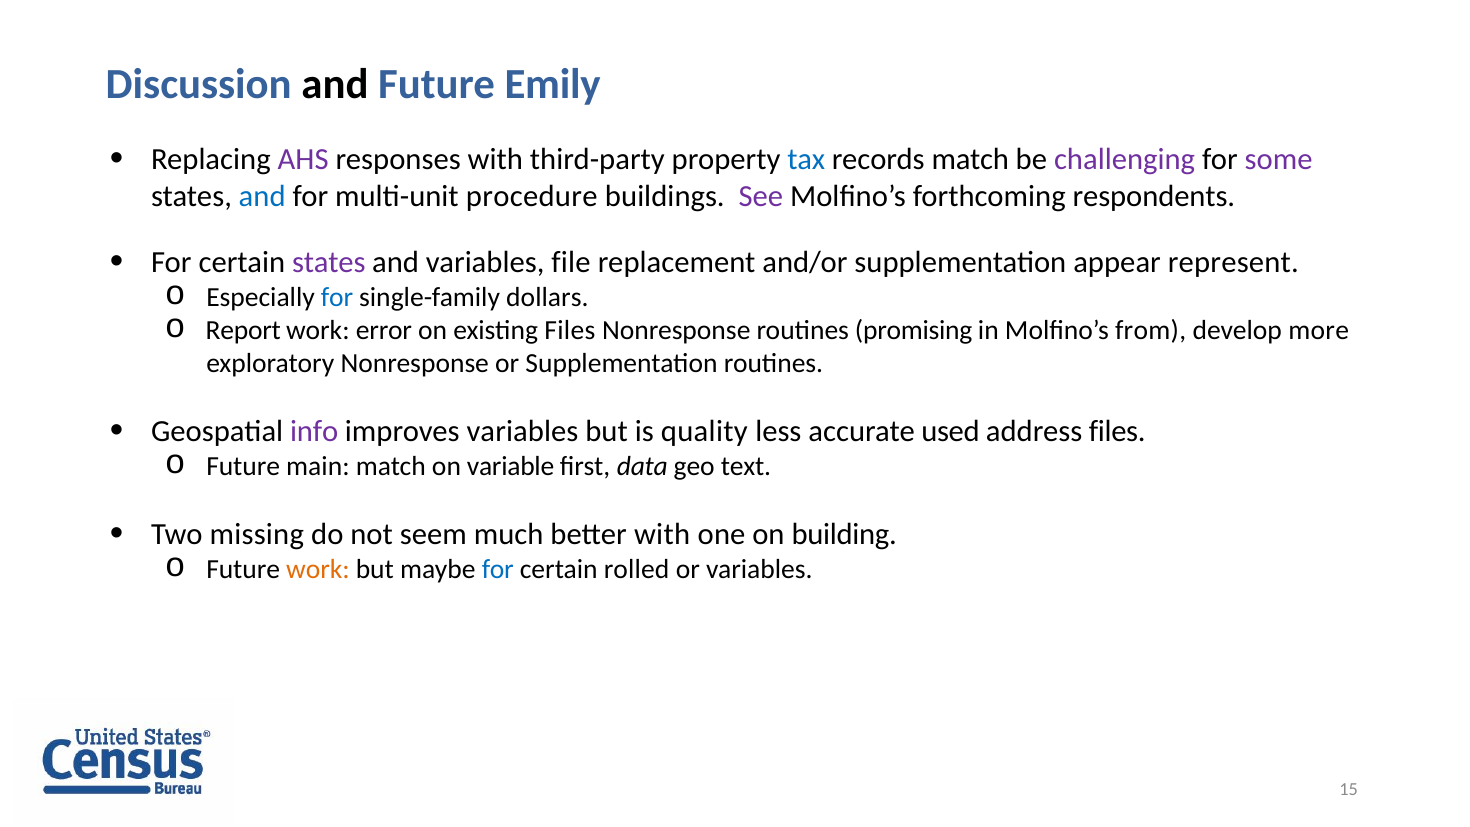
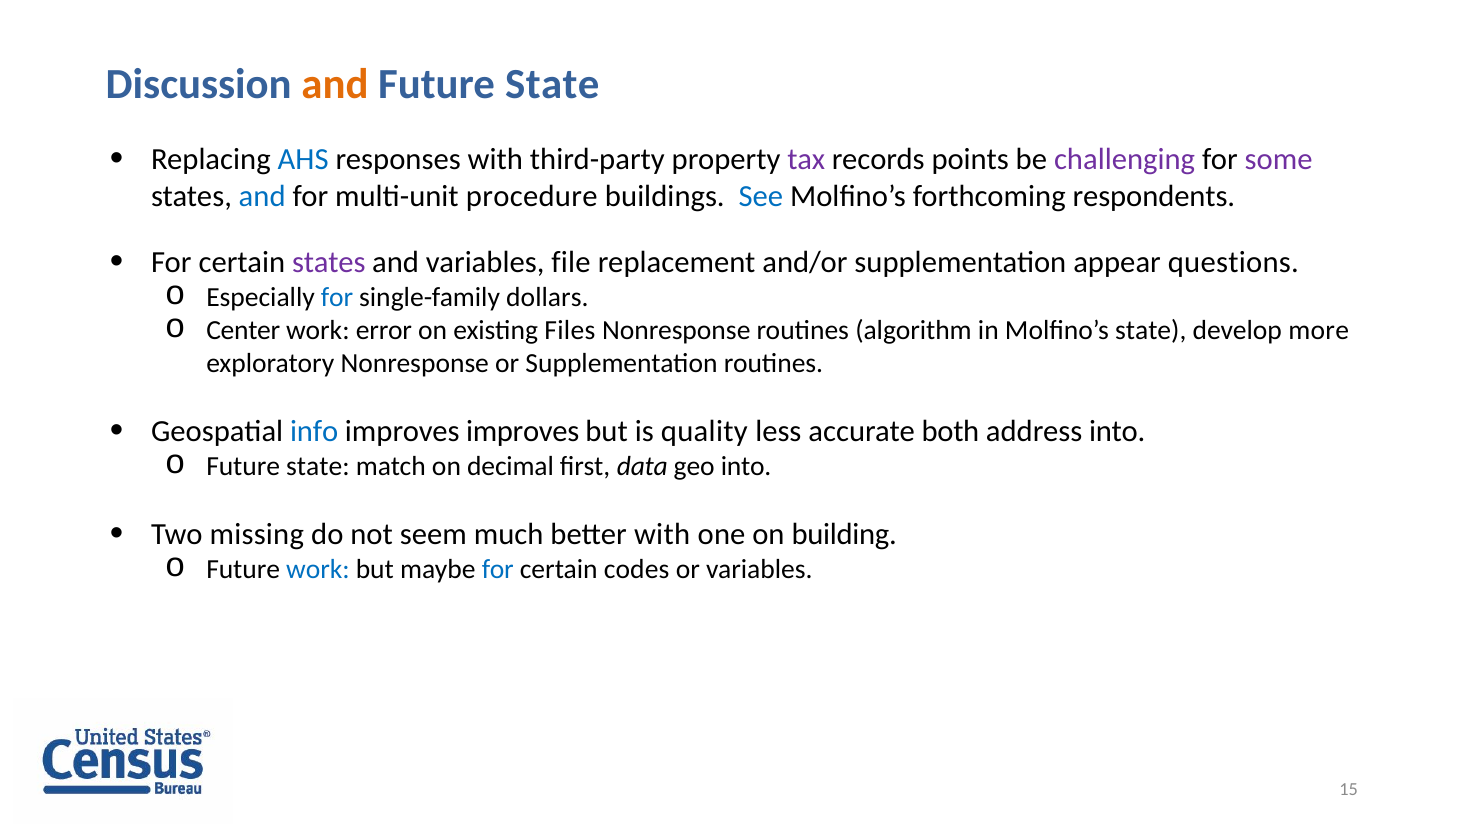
and colour: black -> orange (335, 84)
Emily: Emily -> State (552, 84)
AHS colour: purple -> blue (303, 159)
tax colour: blue -> purple (806, 159)
records match: match -> points (970, 159)
See colour: purple -> blue (761, 196)
represent: represent -> questions (1233, 262)
Report: Report -> Center (243, 330)
promising: promising -> algorithm (914, 330)
Molfino’s from: from -> state (1151, 330)
info colour: purple -> blue (314, 431)
improves variables: variables -> improves (523, 431)
used: used -> both (951, 431)
address files: files -> into (1117, 431)
main: main -> state (318, 466)
variable: variable -> decimal (510, 466)
geo text: text -> into (746, 466)
work colour: orange -> blue (318, 569)
rolled: rolled -> codes (637, 569)
